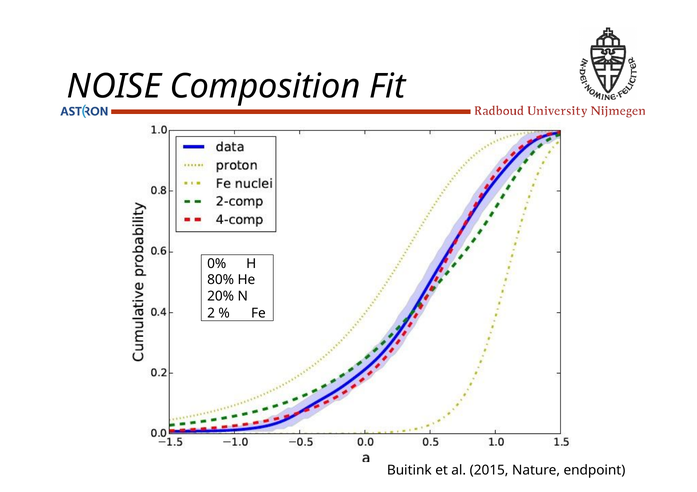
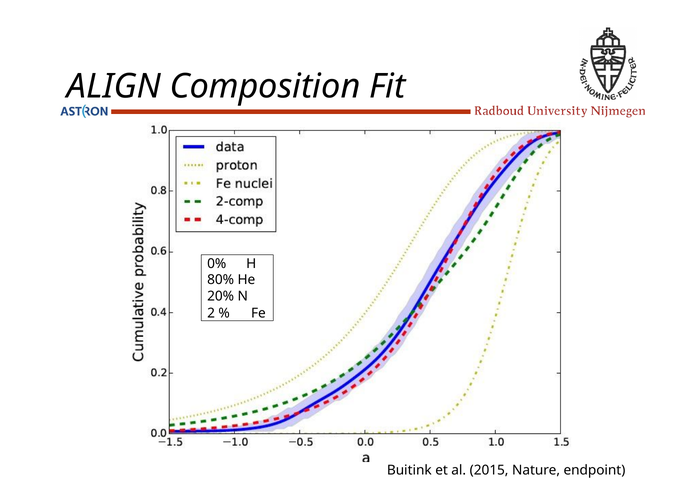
NOISE: NOISE -> ALIGN (114, 87)
